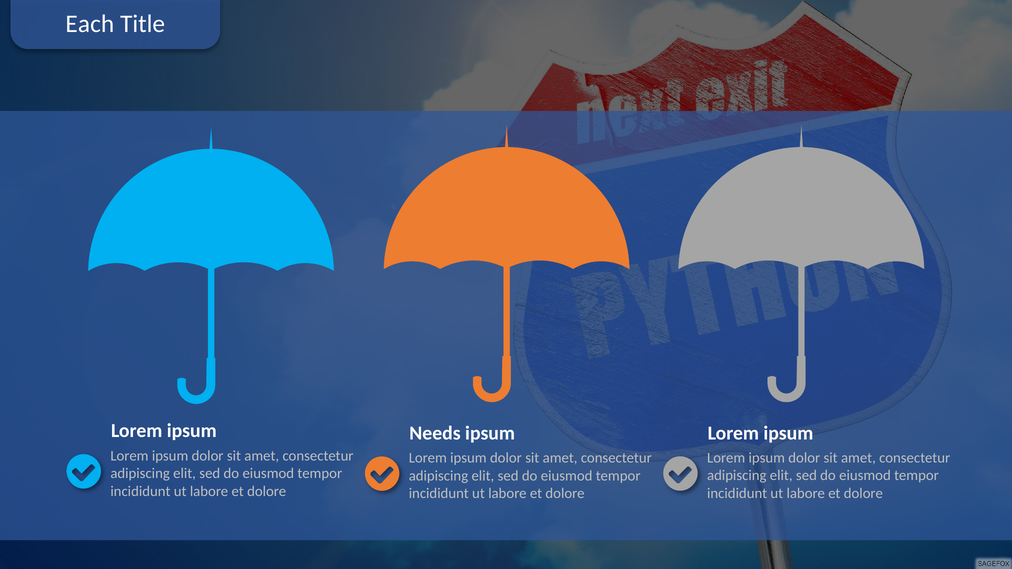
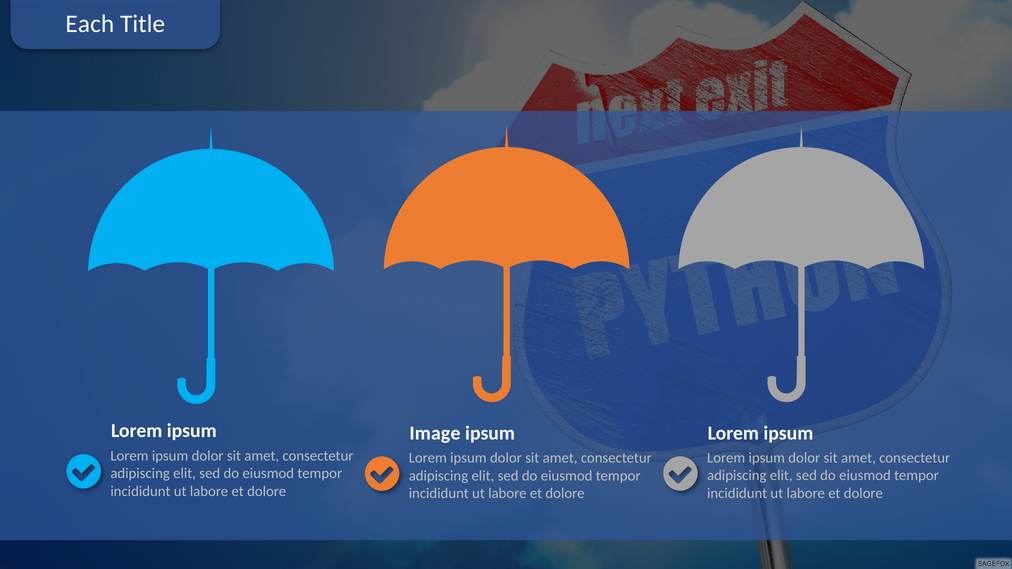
Needs: Needs -> Image (435, 433)
